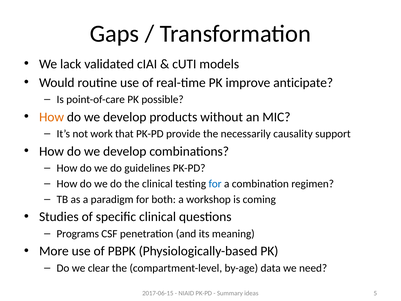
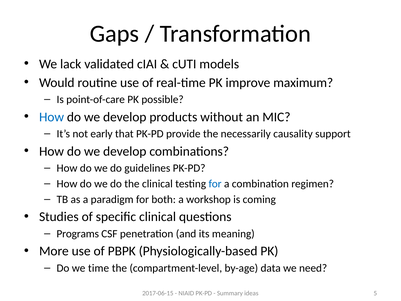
anticipate: anticipate -> maximum (303, 83)
How colour: orange -> blue (52, 117)
work: work -> early (102, 134)
clear: clear -> time (99, 268)
